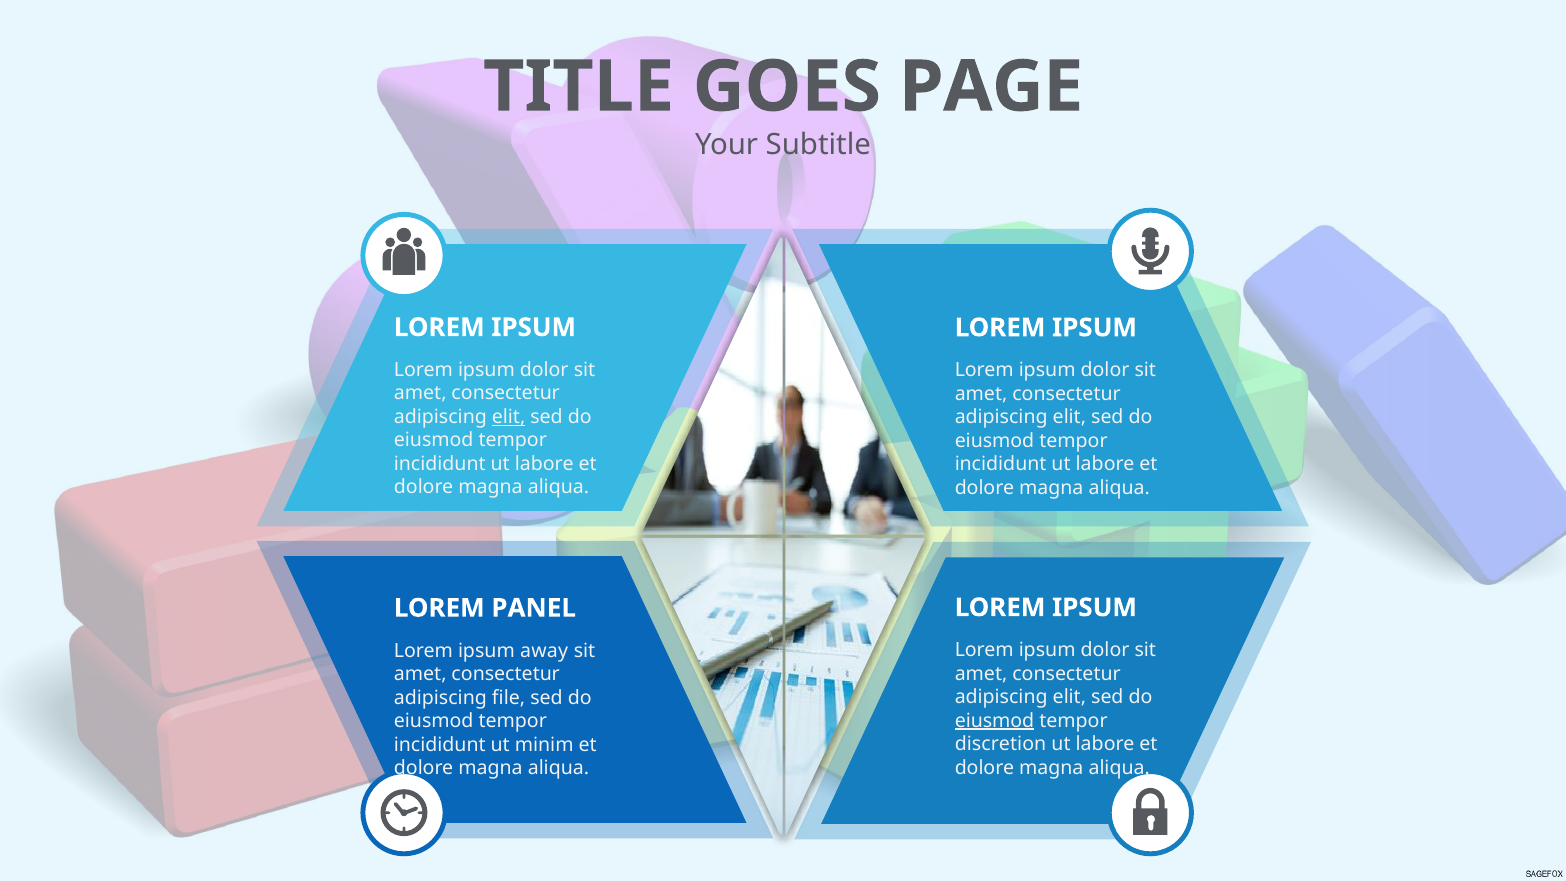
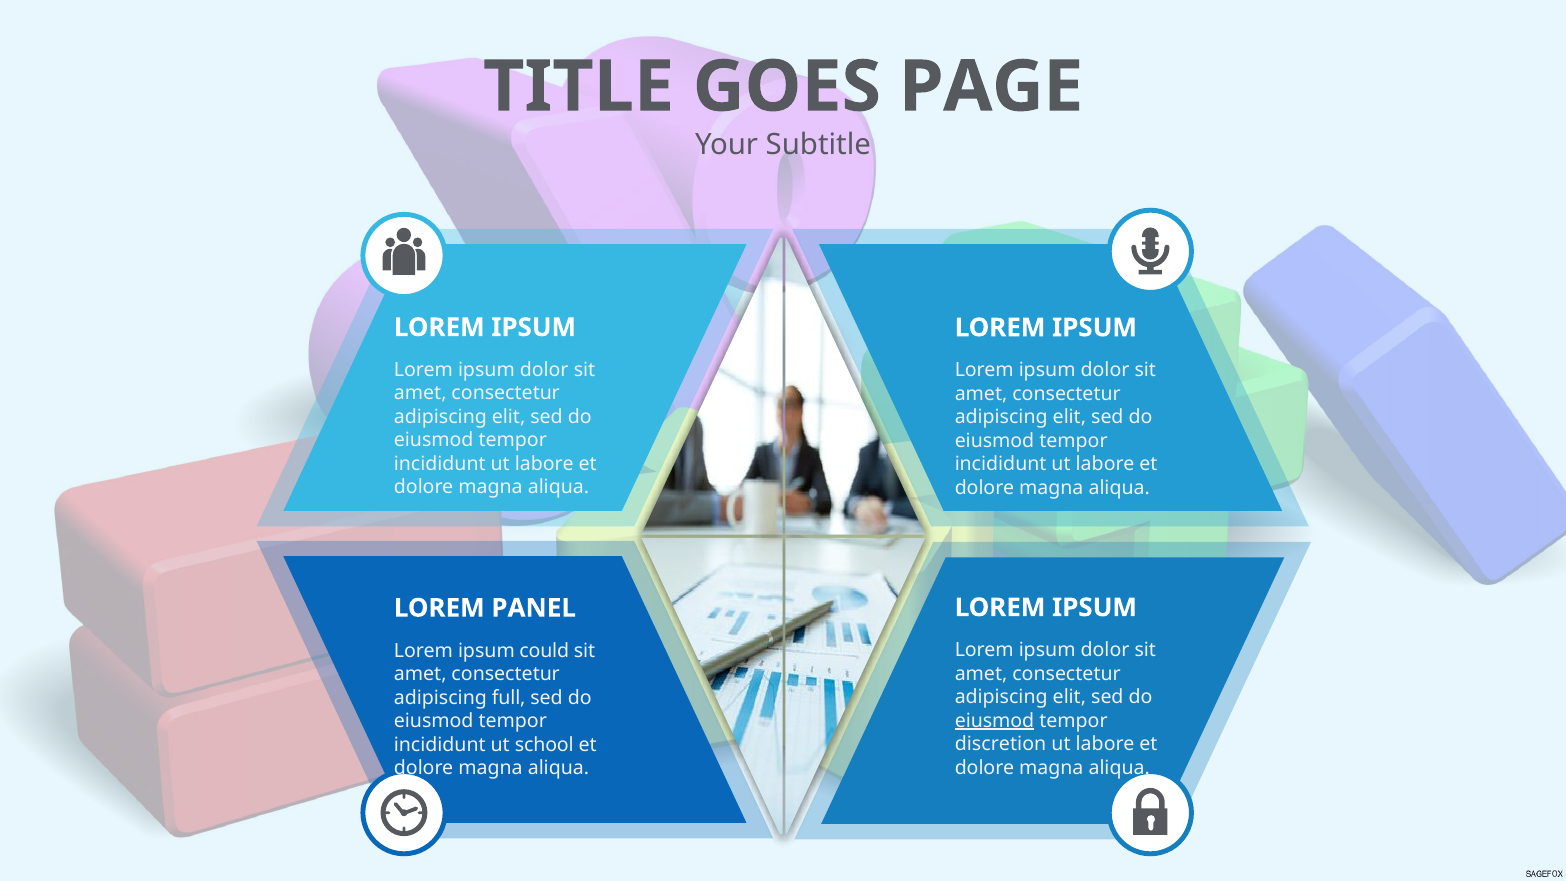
elit underline: present -> none (509, 417)
away: away -> could (544, 651)
file: file -> full (509, 697)
minim: minim -> school (544, 744)
